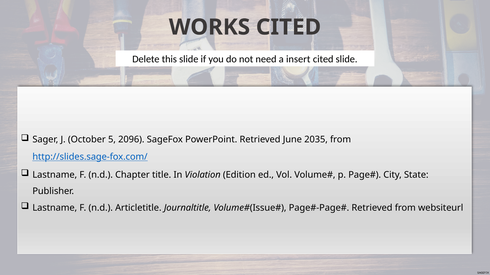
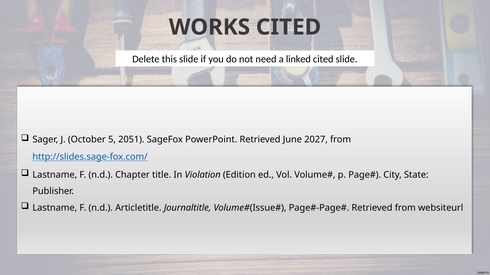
insert: insert -> linked (298, 59)
2096: 2096 -> 2051 (131, 140)
2035: 2035 -> 2027 (316, 140)
